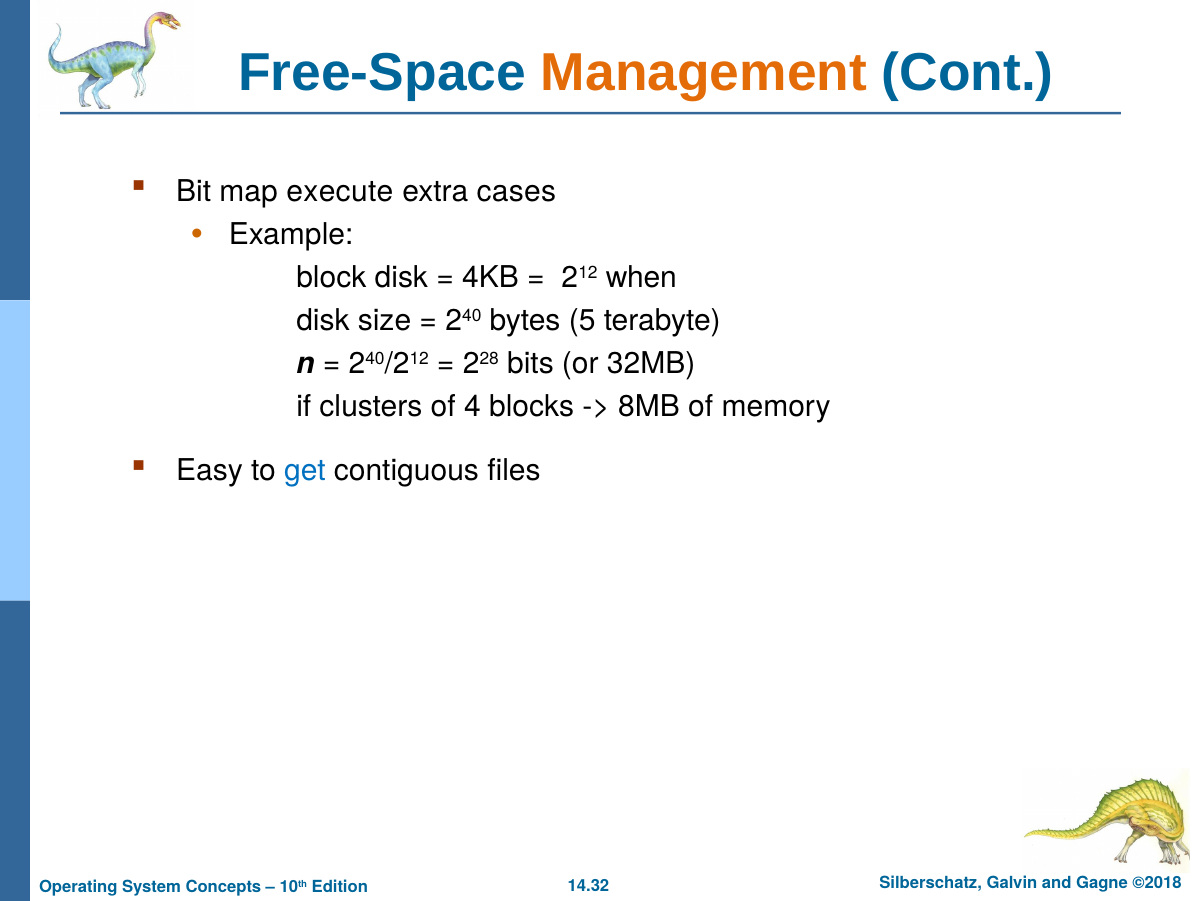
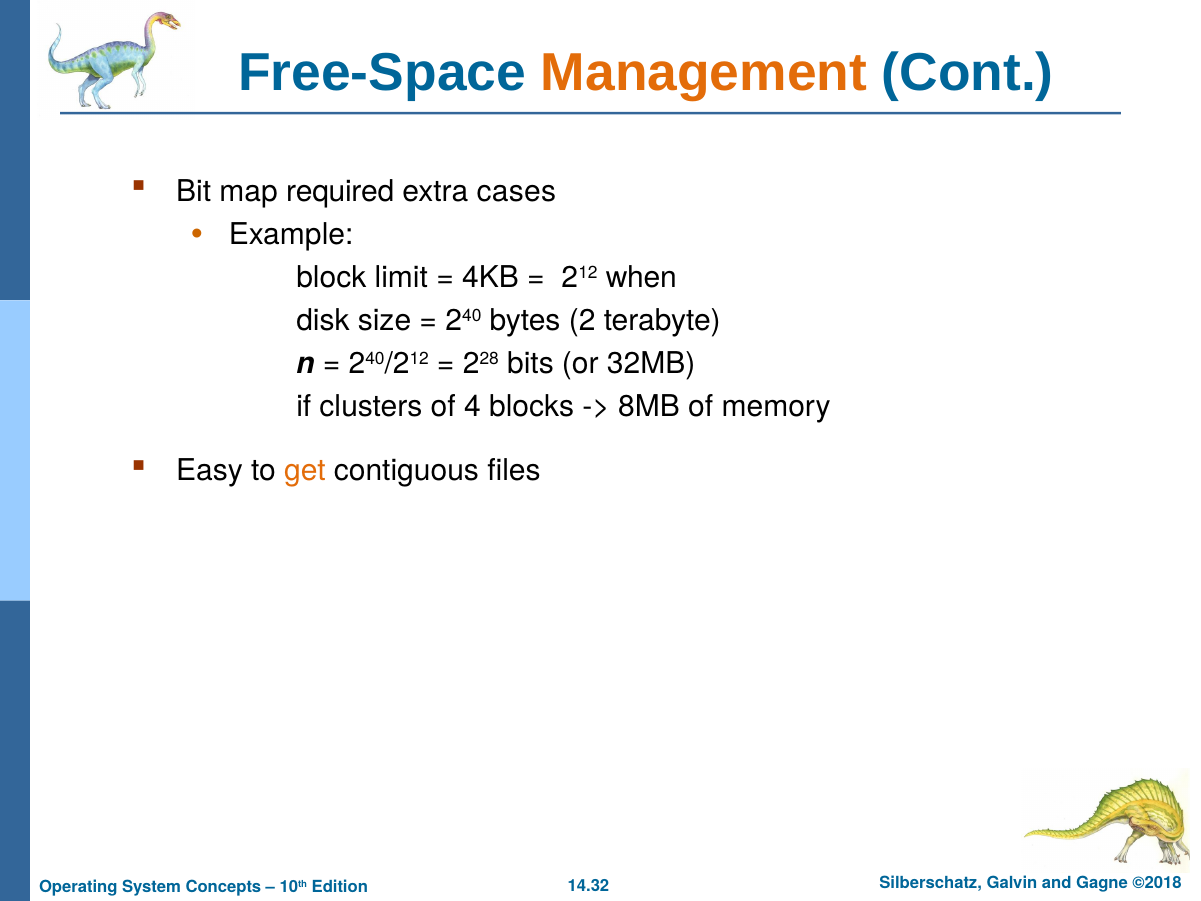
execute: execute -> required (340, 192)
block disk: disk -> limit (401, 278)
5: 5 -> 2 (582, 320)
get colour: blue -> orange (305, 471)
